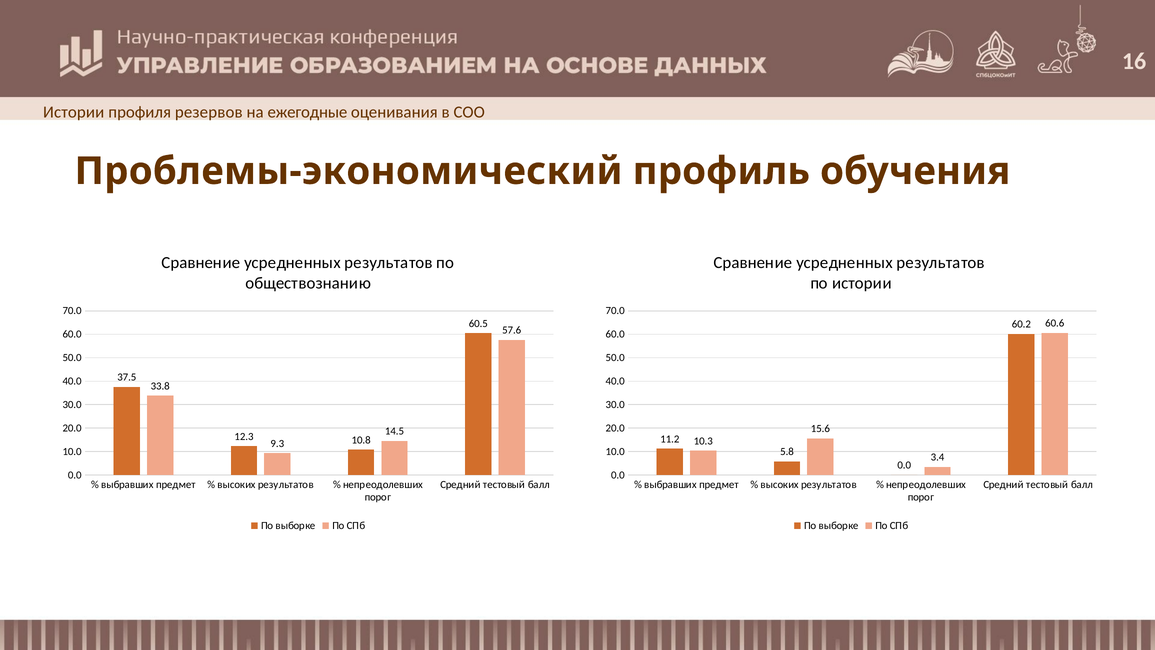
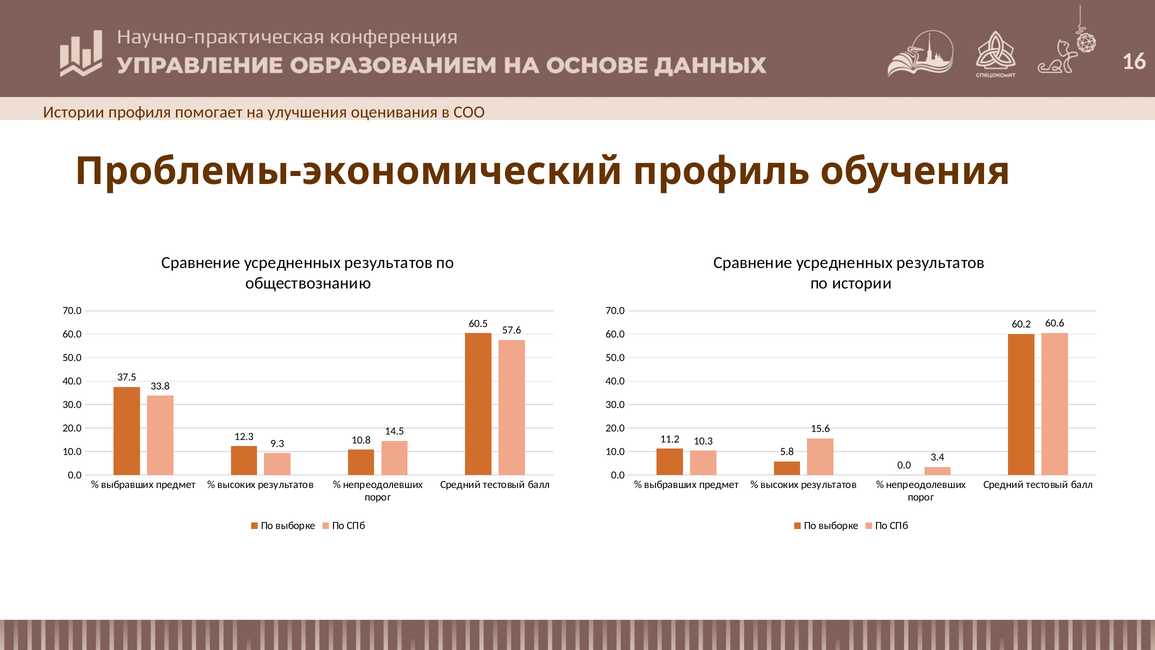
резервов: резервов -> помогает (209, 112)
ежегодные: ежегодные -> улучшения (307, 112)
